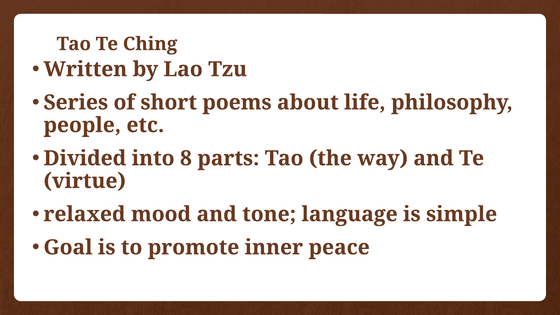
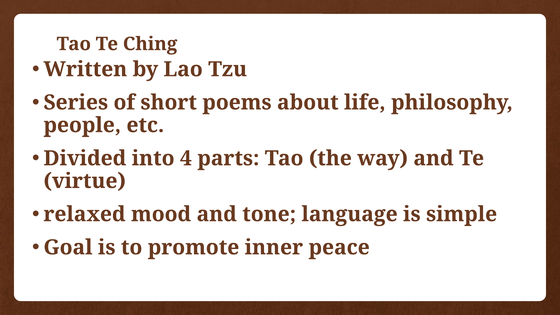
8: 8 -> 4 (186, 158)
